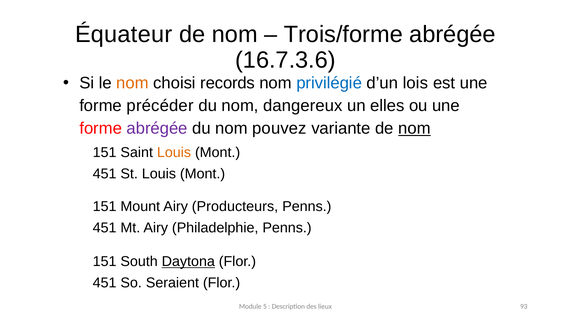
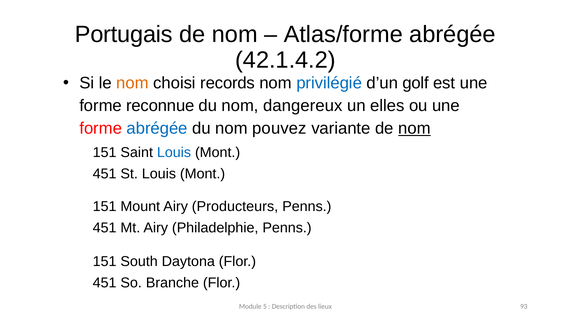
Équateur: Équateur -> Portugais (124, 35)
Trois/forme: Trois/forme -> Atlas/forme (343, 35)
16.7.3.6: 16.7.3.6 -> 42.1.4.2 (285, 60)
lois: lois -> golf (416, 83)
précéder: précéder -> reconnue (160, 106)
abrégée colour: purple -> blue (157, 129)
Louis colour: orange -> blue (174, 152)
Daytona underline: present -> none (188, 262)
Seraient: Seraient -> Branche (172, 283)
